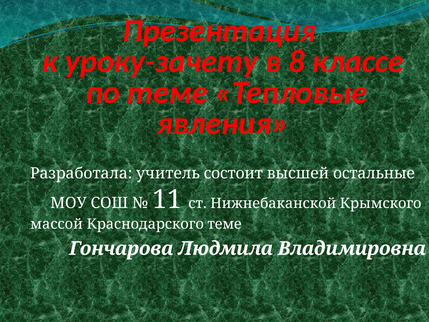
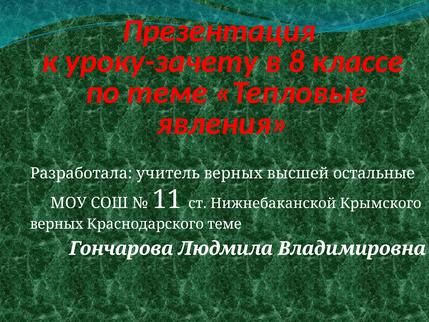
учитель состоит: состоит -> верных (233, 173)
массой: массой -> верных (57, 224)
